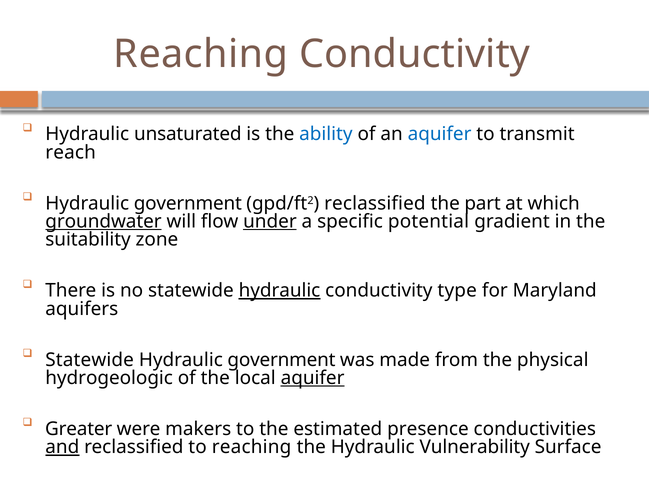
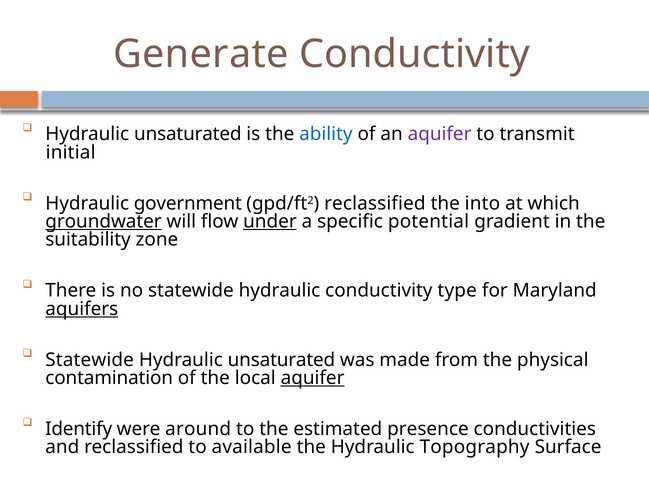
Reaching: Reaching -> Generate (201, 54)
aquifer colour: blue -> purple (440, 134)
reach: reach -> initial (71, 152)
part: part -> into (482, 203)
hydraulic underline: present -> none (280, 291)
aquifers underline: none -> present (82, 309)
government: government -> unsaturated (281, 360)
hydrogeologic: hydrogeologic -> contamination (109, 378)
Greater: Greater -> Identify (79, 429)
makers: makers -> around (198, 429)
and underline: present -> none (62, 447)
to reaching: reaching -> available (252, 447)
Vulnerability: Vulnerability -> Topography (475, 447)
